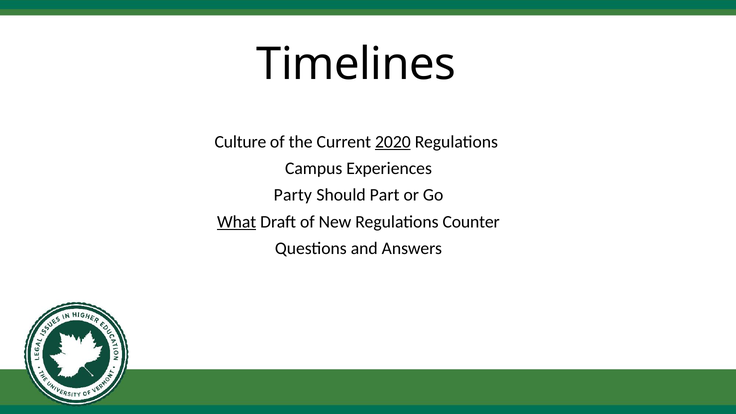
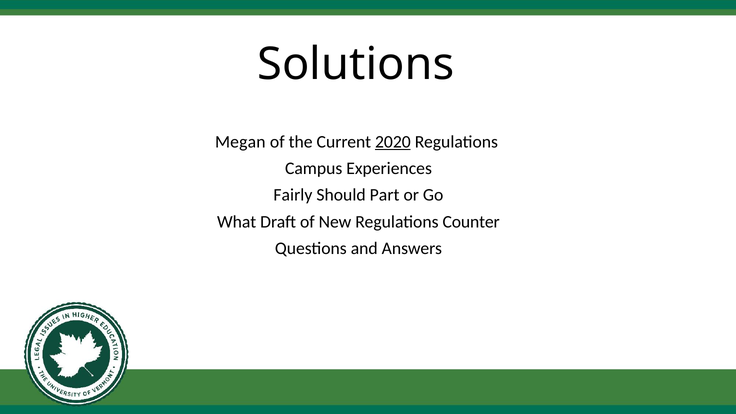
Timelines: Timelines -> Solutions (356, 64)
Culture: Culture -> Megan (240, 142)
Party: Party -> Fairly (293, 195)
What underline: present -> none (237, 222)
